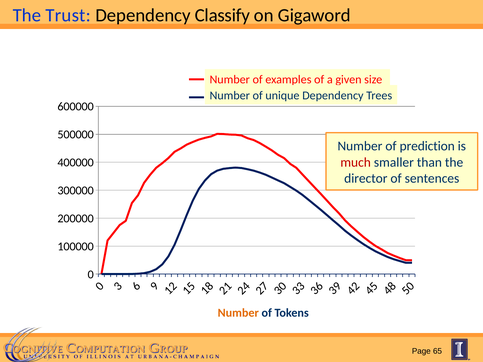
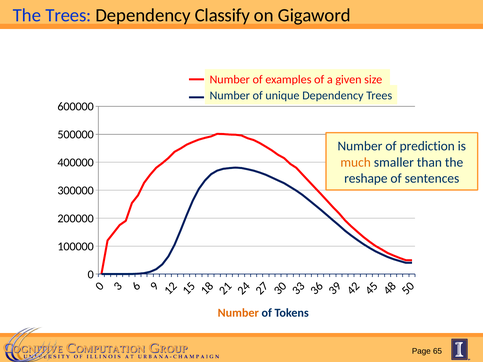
The Trust: Trust -> Trees (68, 15)
much colour: red -> orange (356, 162)
director: director -> reshape (366, 179)
